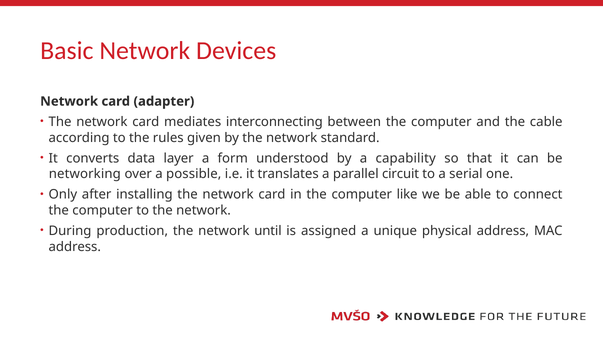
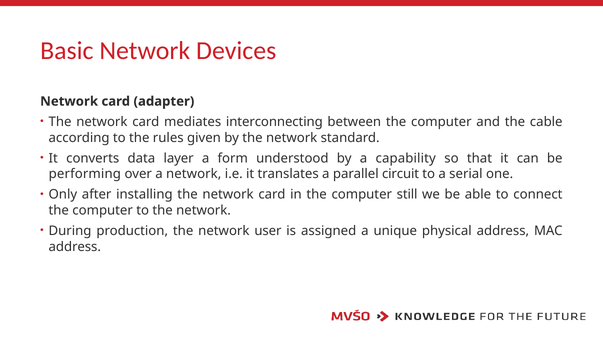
networking: networking -> performing (85, 174)
a possible: possible -> network (194, 174)
like: like -> still (407, 195)
until: until -> user (268, 231)
